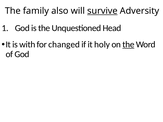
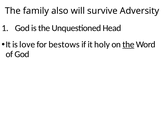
survive underline: present -> none (102, 11)
with: with -> love (27, 45)
changed: changed -> bestows (64, 45)
